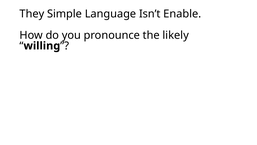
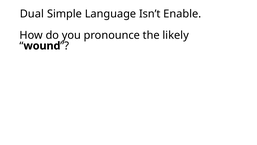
They: They -> Dual (32, 14)
willing: willing -> wound (42, 46)
